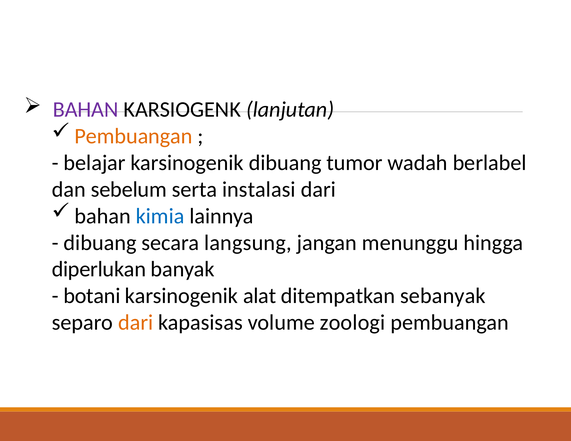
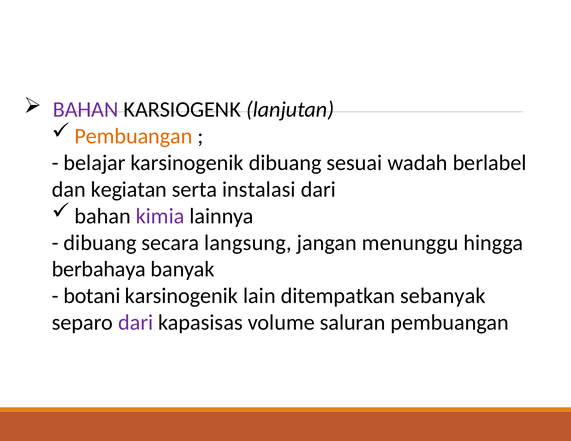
tumor: tumor -> sesuai (354, 163)
sebelum: sebelum -> kegiatan (129, 190)
kimia colour: blue -> purple (160, 216)
diperlukan: diperlukan -> berbahaya (99, 269)
alat: alat -> lain (259, 296)
dari colour: orange -> purple (136, 323)
zoologi: zoologi -> saluran (353, 323)
